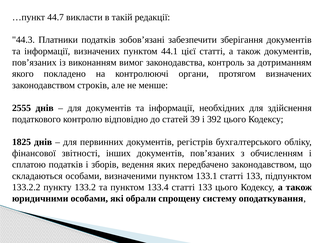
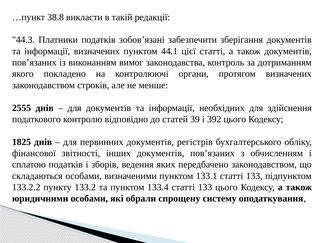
44.7: 44.7 -> 38.8 (56, 17)
